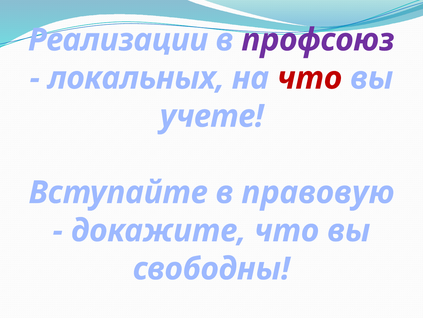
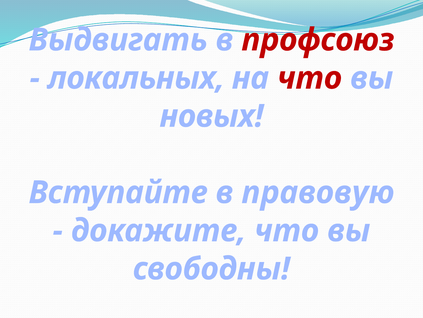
Реализации: Реализации -> Выдвигать (118, 40)
профсоюз colour: purple -> red (318, 40)
учете: учете -> новых (212, 116)
